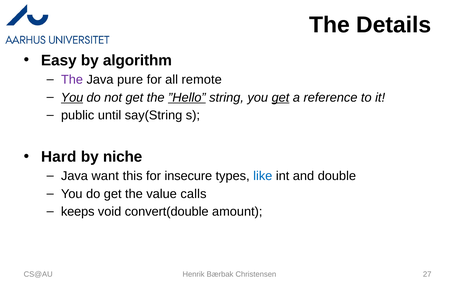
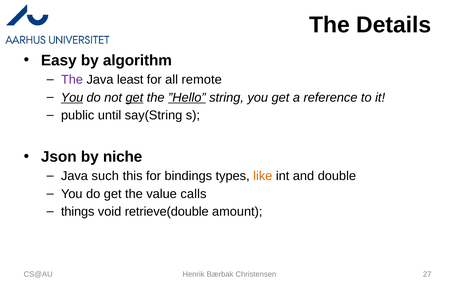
pure: pure -> least (130, 80)
get underline: none -> present (134, 97)
get underline: present -> none (280, 97)
Hard: Hard -> Json (59, 157)
want: want -> such (105, 176)
insecure: insecure -> bindings (188, 176)
like colour: blue -> orange (263, 176)
keeps: keeps -> things (78, 212)
convert(double: convert(double -> retrieve(double (167, 212)
